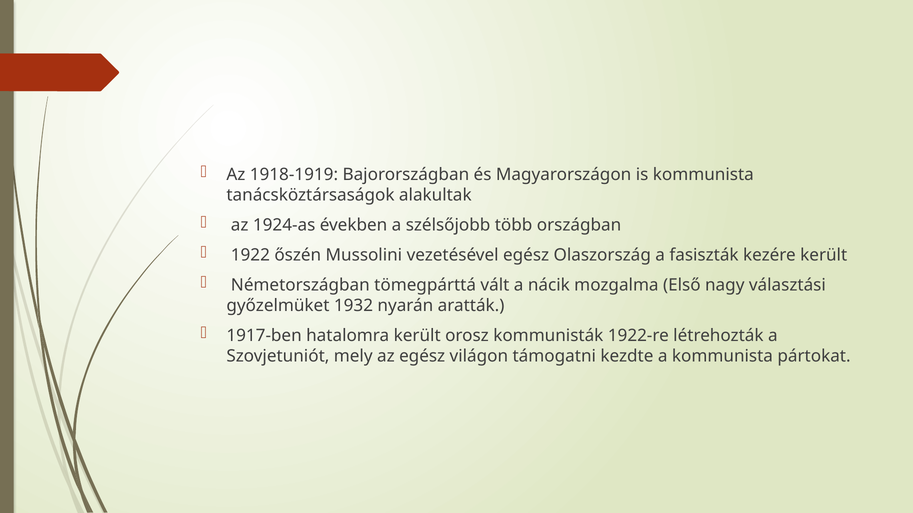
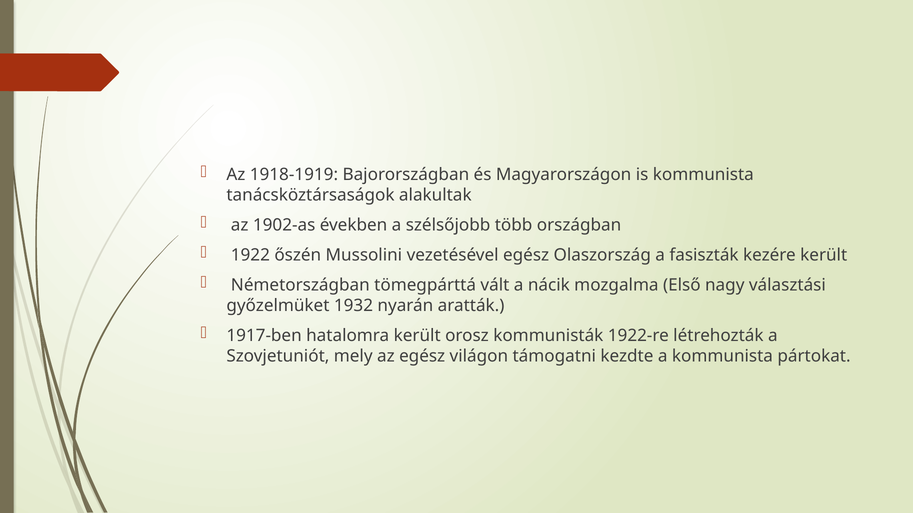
1924-as: 1924-as -> 1902-as (284, 225)
